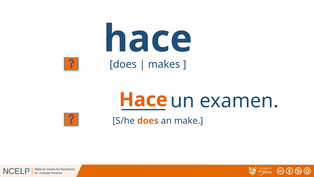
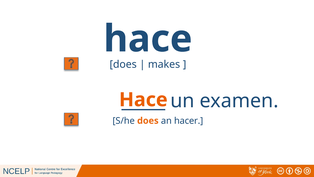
make: make -> hacer (189, 120)
